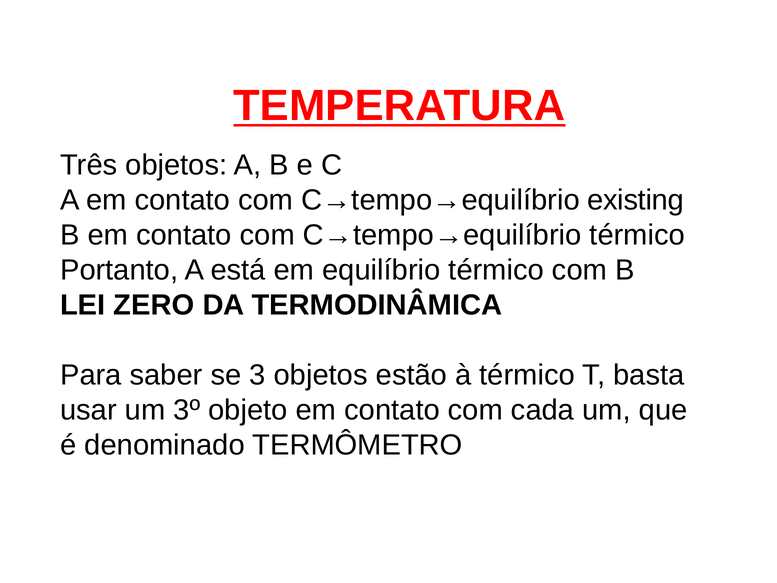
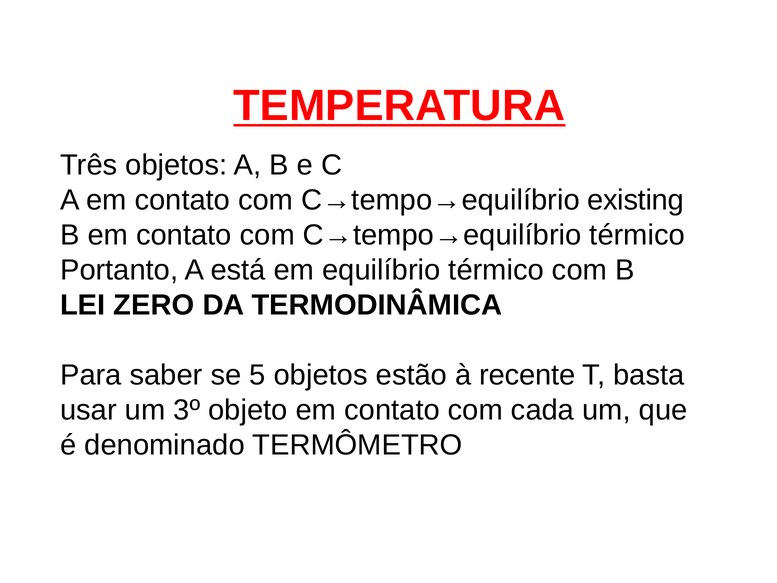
3: 3 -> 5 (258, 375)
à térmico: térmico -> recente (527, 375)
